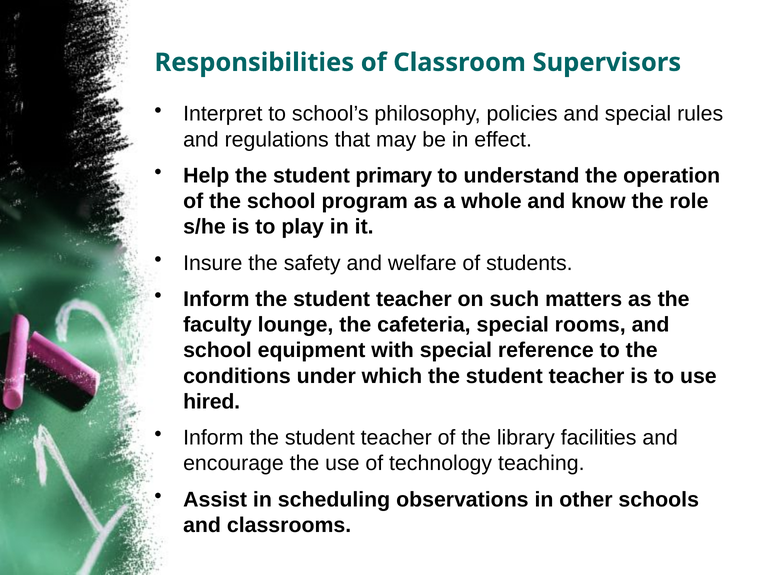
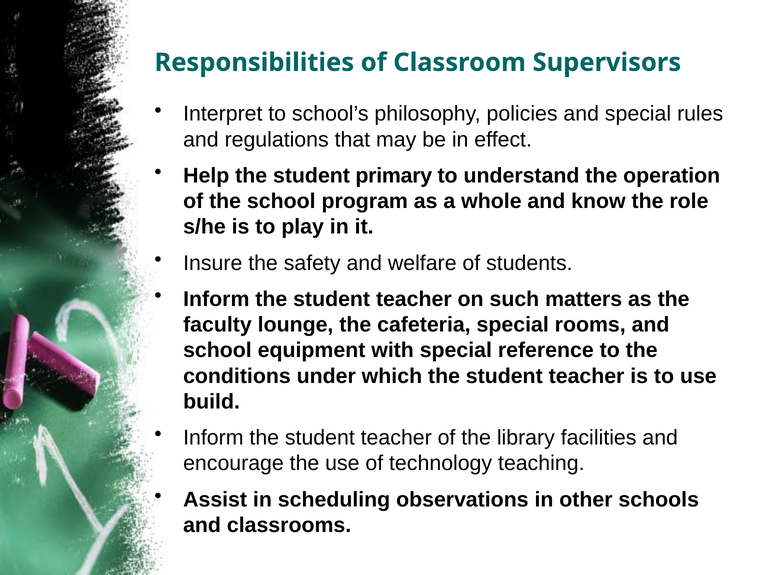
hired: hired -> build (212, 401)
